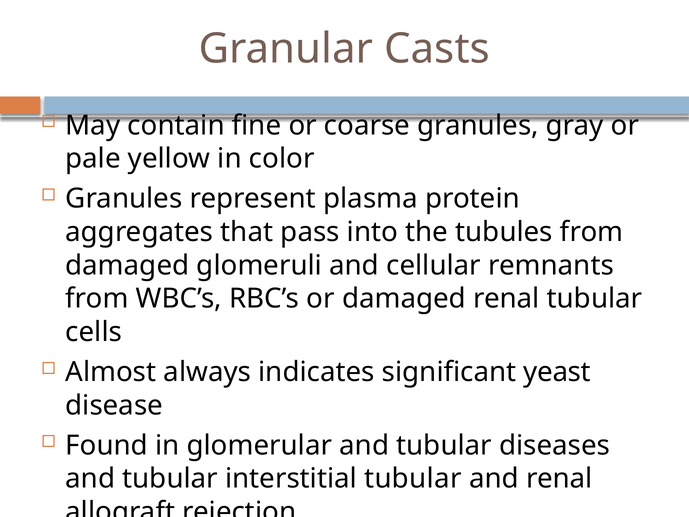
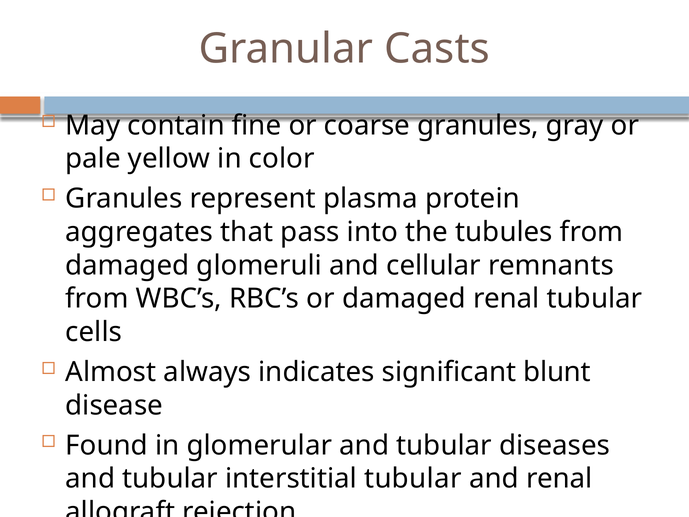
yeast: yeast -> blunt (557, 372)
